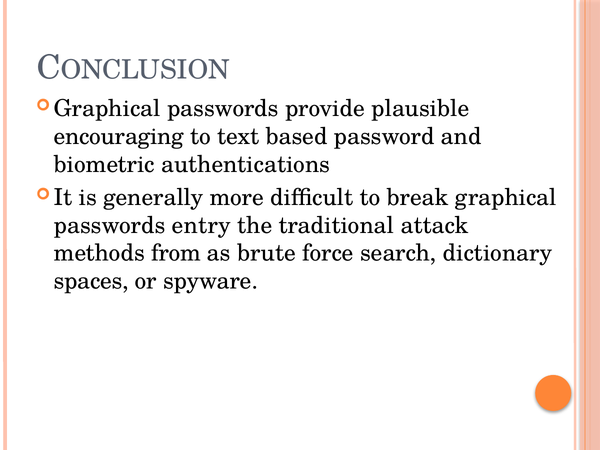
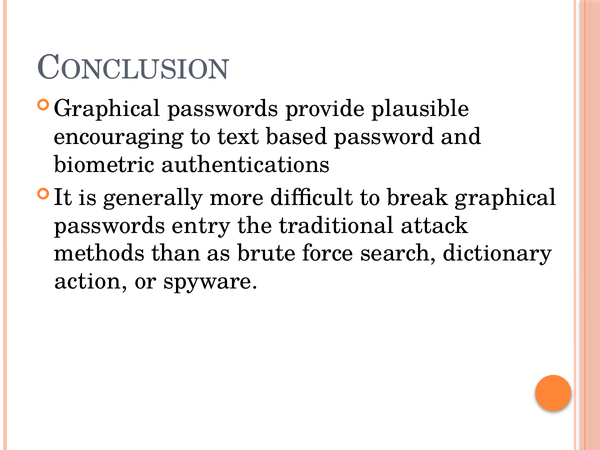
from: from -> than (176, 253)
spaces: spaces -> action (91, 281)
